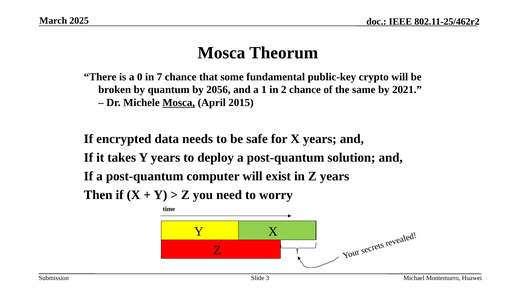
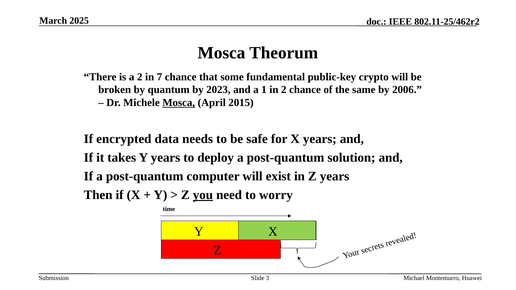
a 0: 0 -> 2 (140, 77)
2056: 2056 -> 2023 (218, 90)
2021: 2021 -> 2006 (407, 90)
you underline: none -> present (203, 195)
